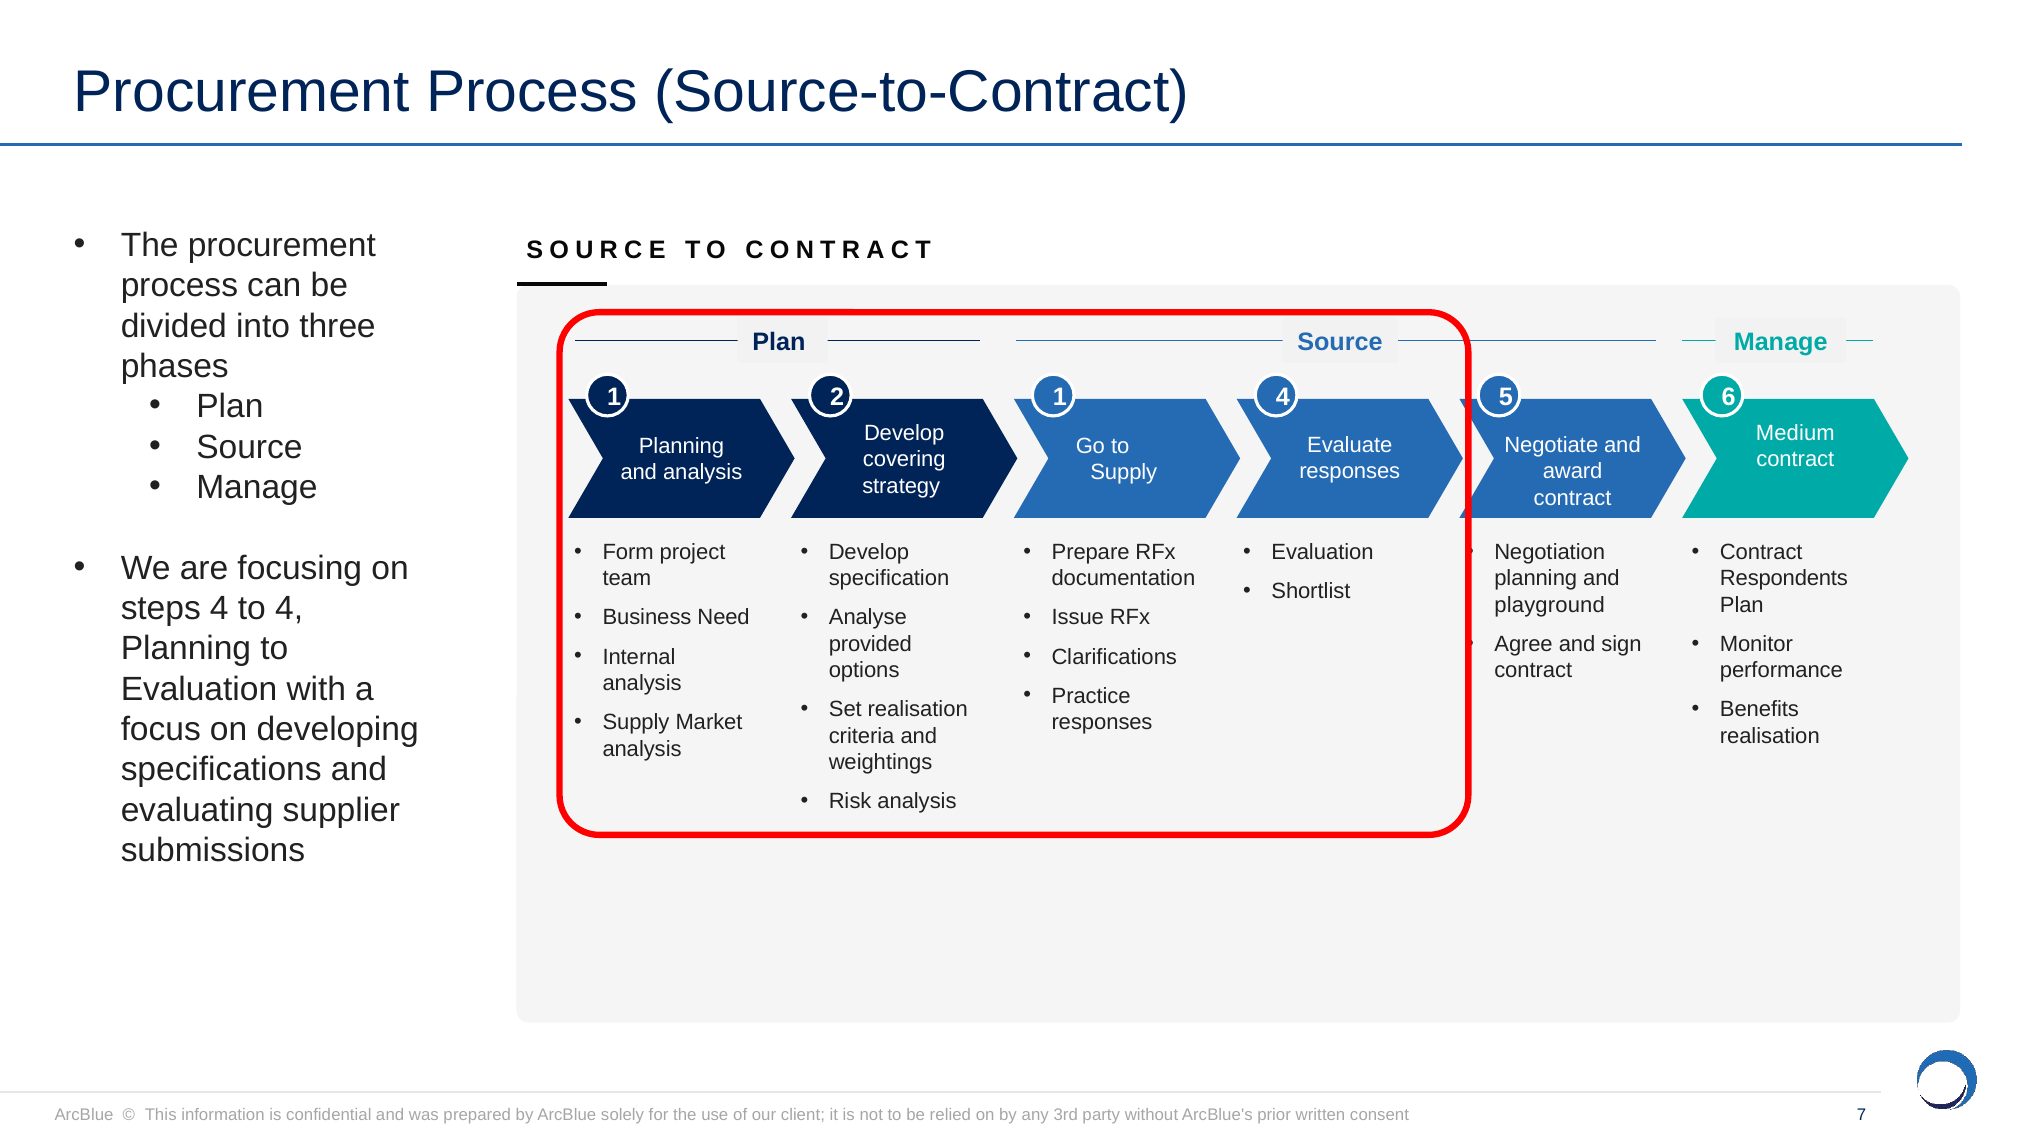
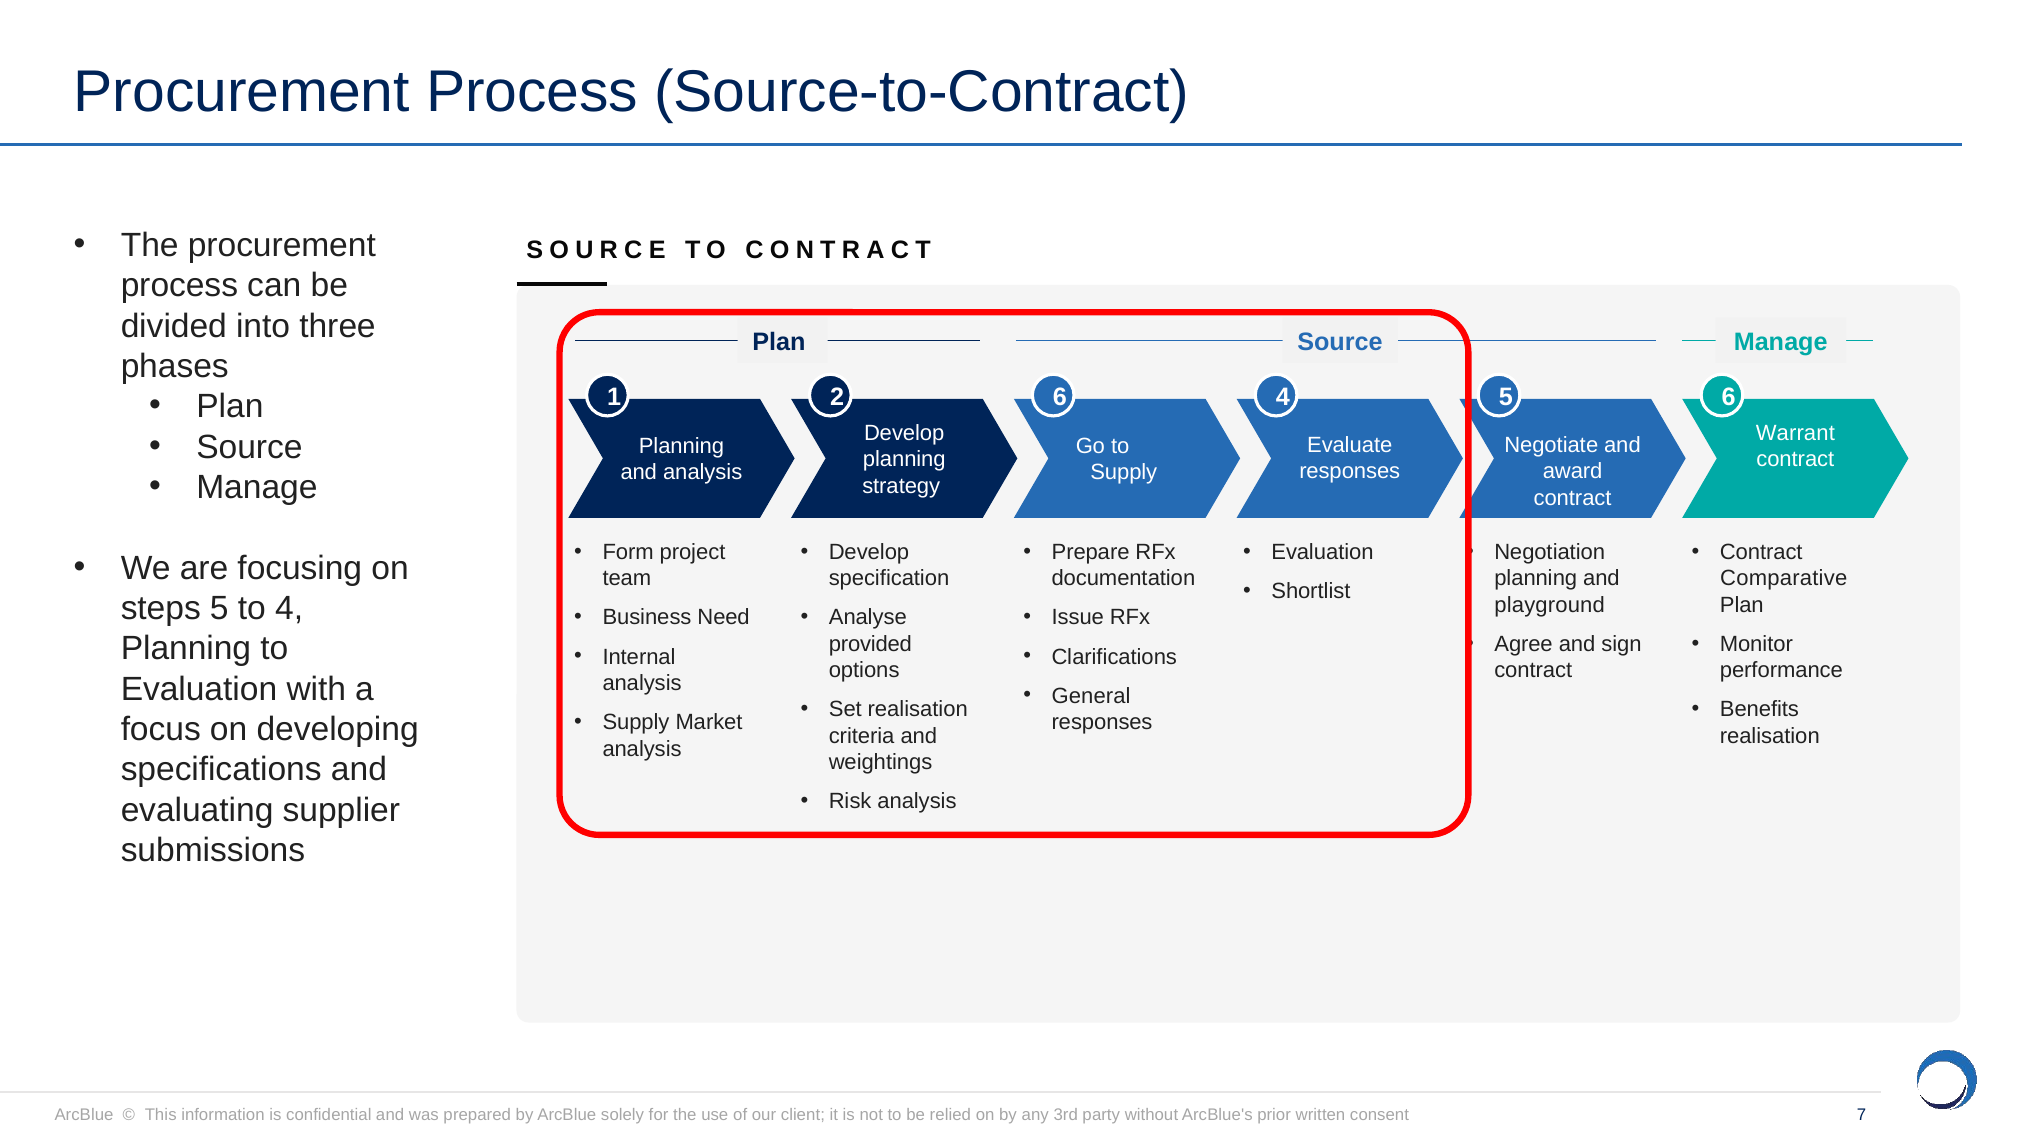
2 1: 1 -> 6 (1060, 397)
Medium: Medium -> Warrant (1795, 433)
covering: covering -> planning (904, 459)
Respondents: Respondents -> Comparative (1784, 578)
steps 4: 4 -> 5 (219, 608)
Practice: Practice -> General (1091, 696)
